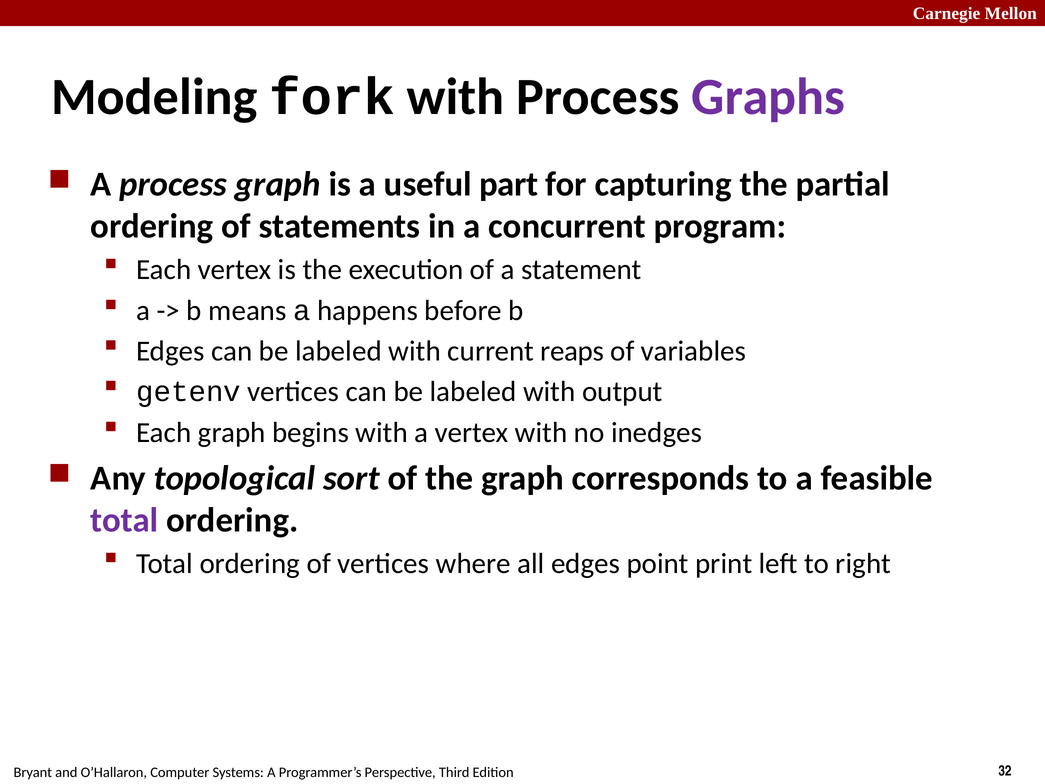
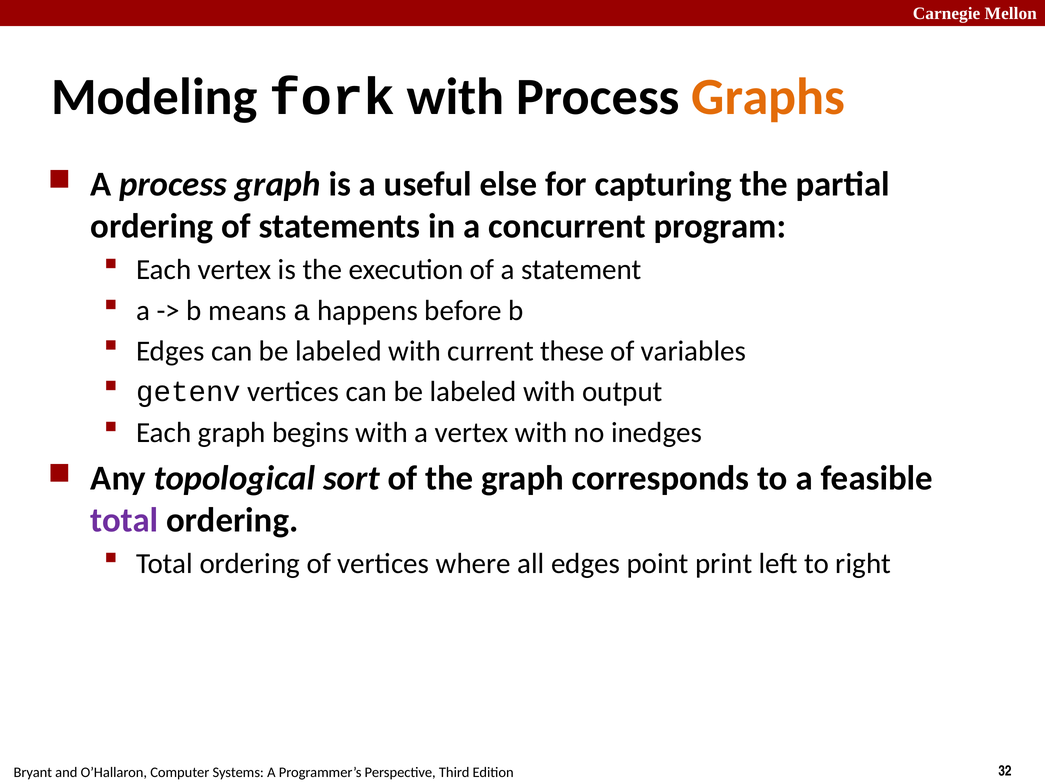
Graphs colour: purple -> orange (768, 97)
part: part -> else (509, 184)
reaps: reaps -> these (572, 351)
